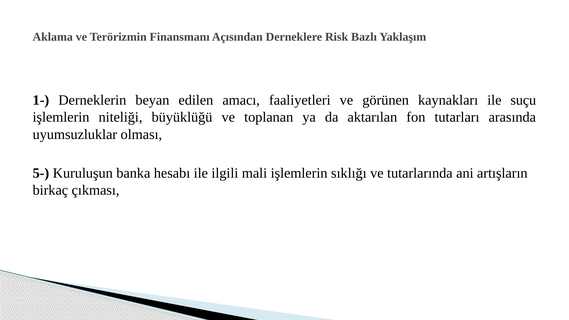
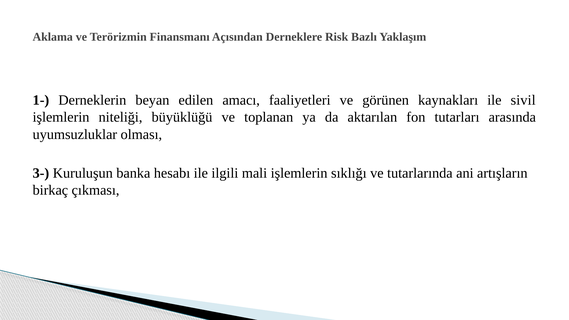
suçu: suçu -> sivil (523, 100)
5-: 5- -> 3- (41, 173)
